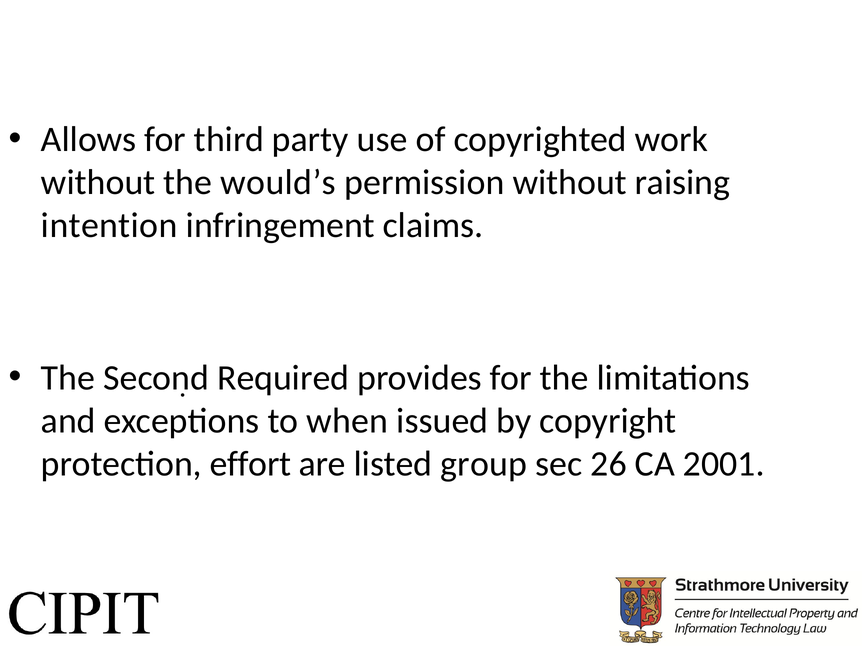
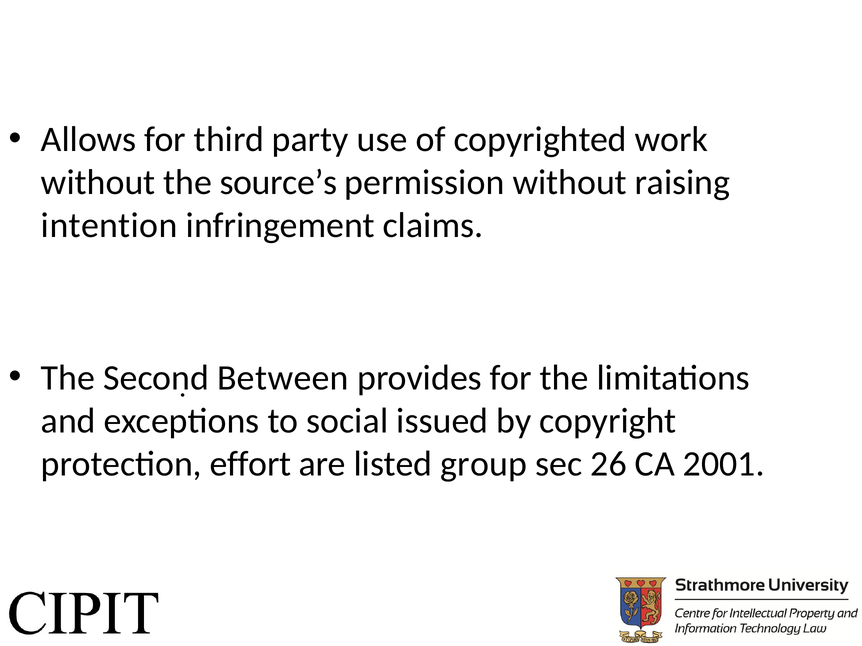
would’s: would’s -> source’s (278, 183)
Required: Required -> Between (283, 378)
when: when -> social (347, 421)
